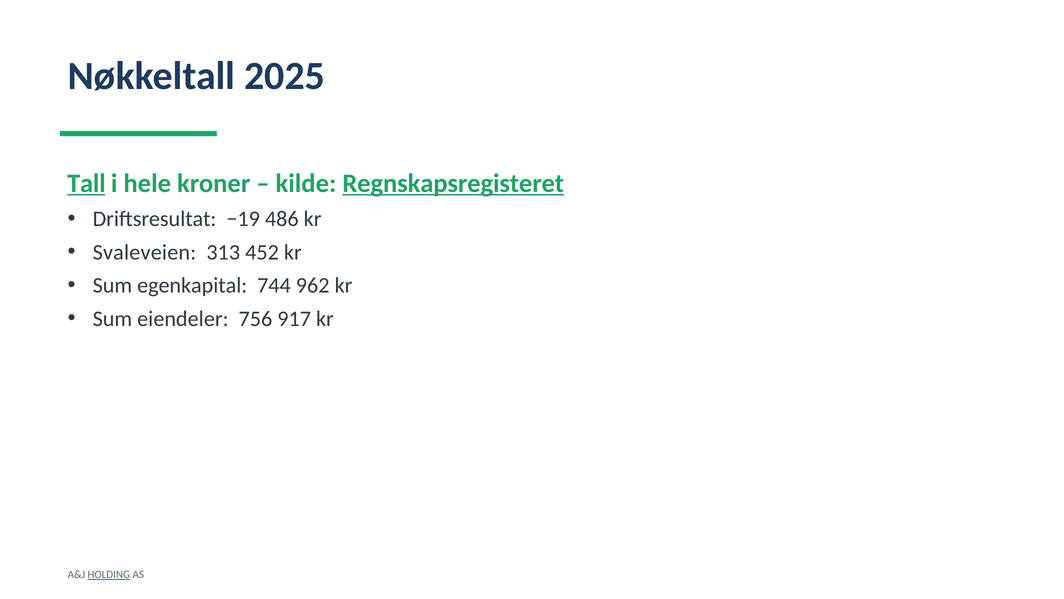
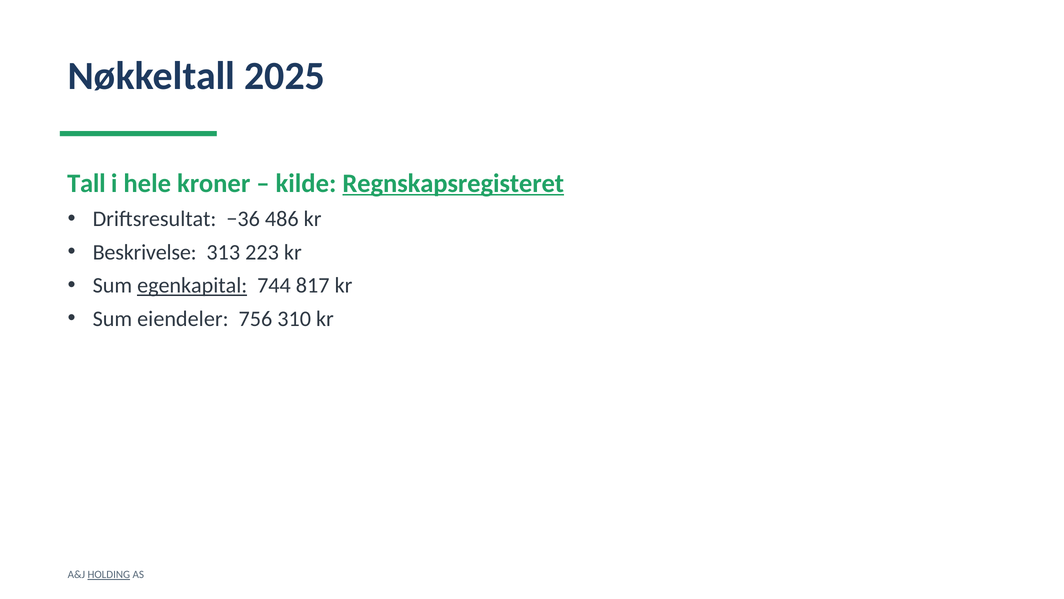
Tall underline: present -> none (86, 183)
−19: −19 -> −36 (243, 219)
Svaleveien: Svaleveien -> Beskrivelse (145, 252)
452: 452 -> 223 (262, 252)
egenkapital underline: none -> present (192, 285)
962: 962 -> 817 (313, 285)
917: 917 -> 310 (294, 319)
